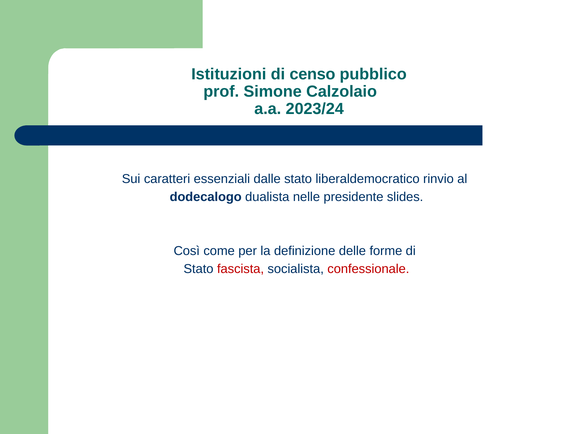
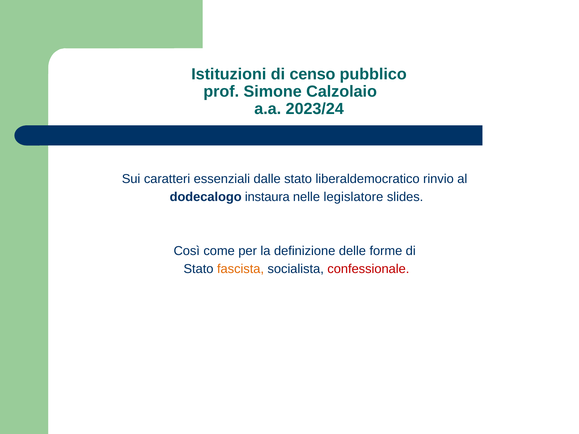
dualista: dualista -> instaura (267, 197)
presidente: presidente -> legislatore (353, 197)
fascista colour: red -> orange (241, 269)
